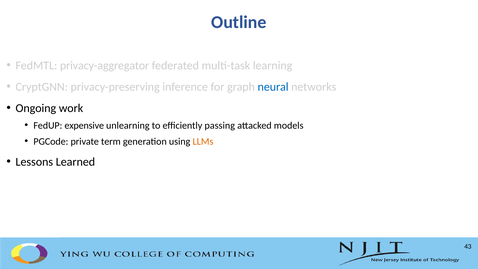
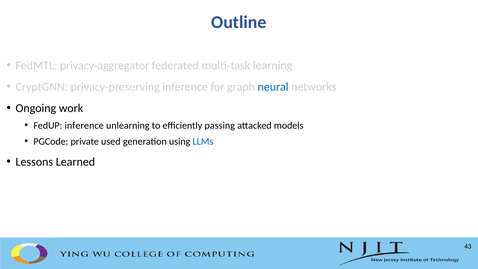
FedUP expensive: expensive -> inference (84, 125)
term: term -> used (111, 142)
LLMs colour: orange -> blue (203, 142)
